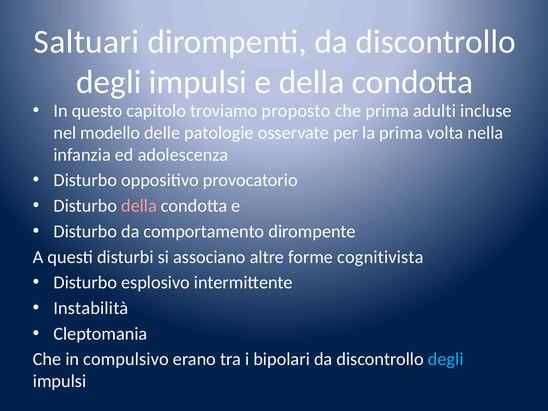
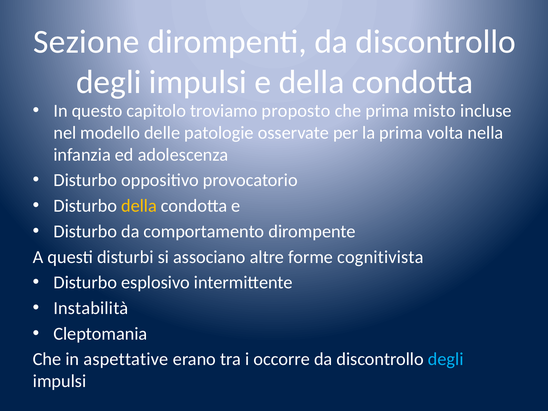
Saltuari: Saltuari -> Sezione (86, 42)
adulti: adulti -> misto (434, 111)
della colour: pink -> yellow (139, 206)
compulsivo: compulsivo -> aspettative (126, 359)
bipolari: bipolari -> occorre (282, 359)
